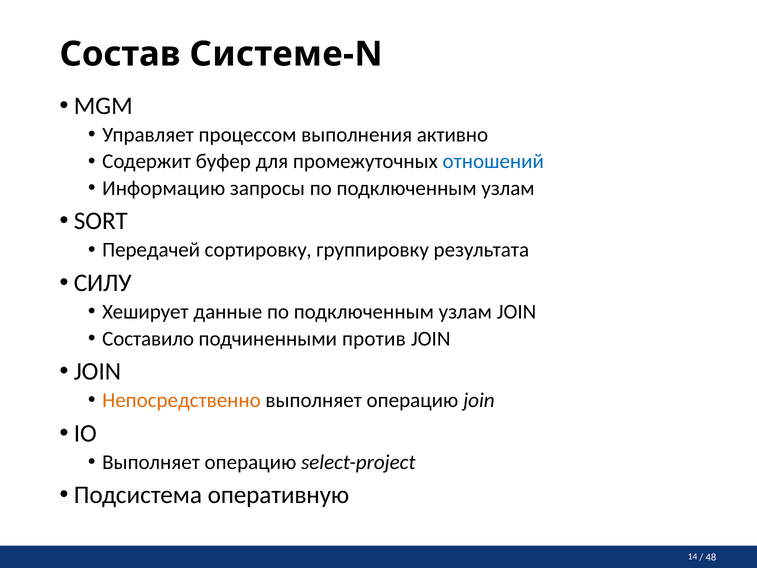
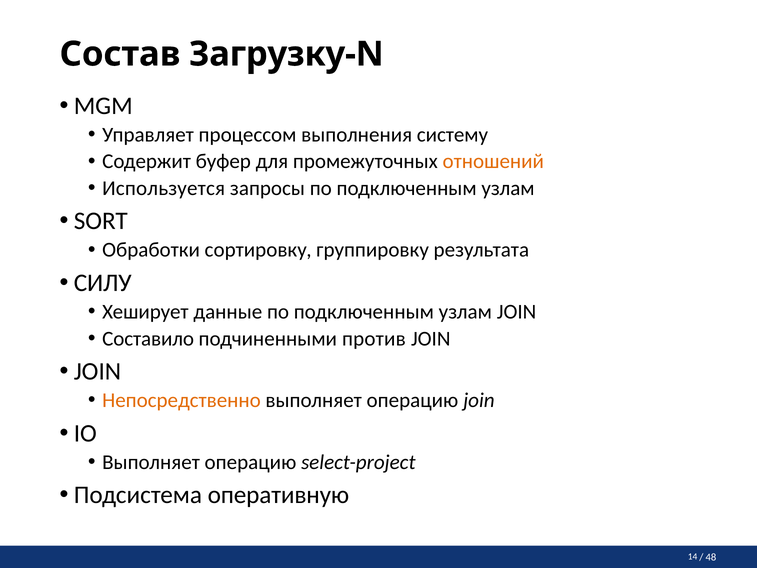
Системе-N: Системе-N -> Загрузку-N (286, 54)
активно: активно -> систему (452, 135)
отношений colour: blue -> orange (493, 161)
Информацию: Информацию -> Используется (164, 188)
Передачей: Передачей -> Обработки (151, 250)
